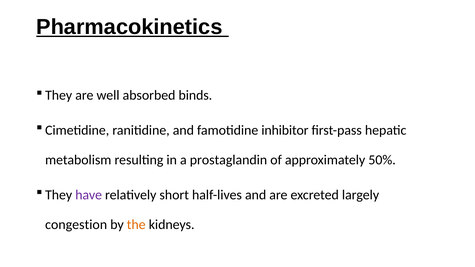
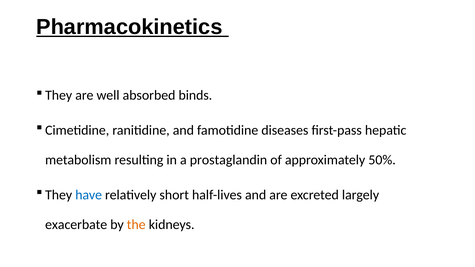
inhibitor: inhibitor -> diseases (285, 130)
have colour: purple -> blue (89, 195)
congestion: congestion -> exacerbate (76, 225)
